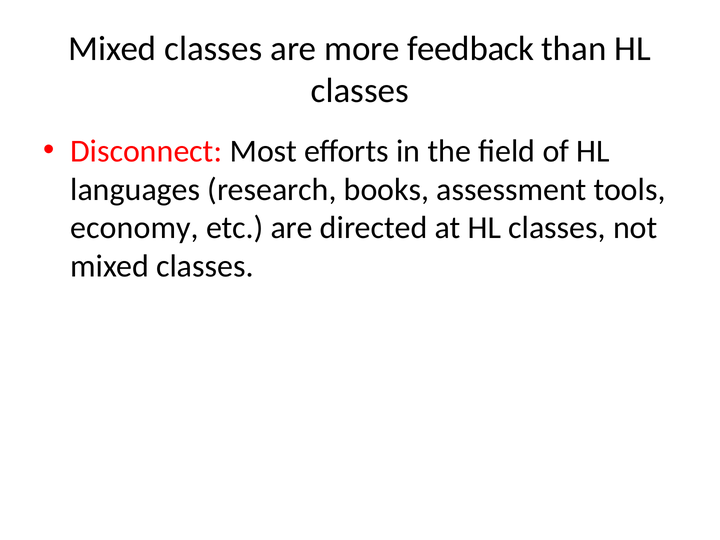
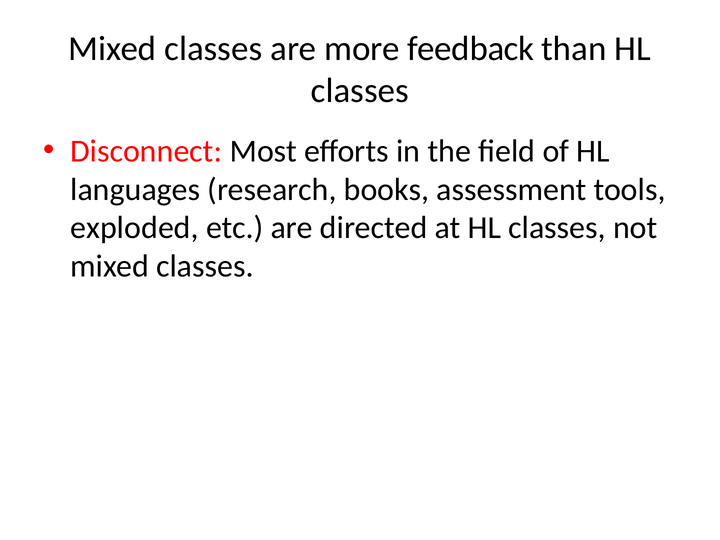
economy: economy -> exploded (134, 228)
